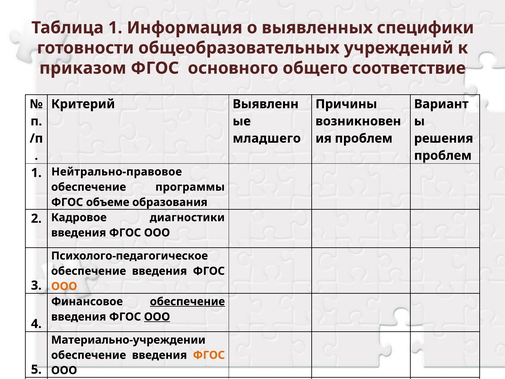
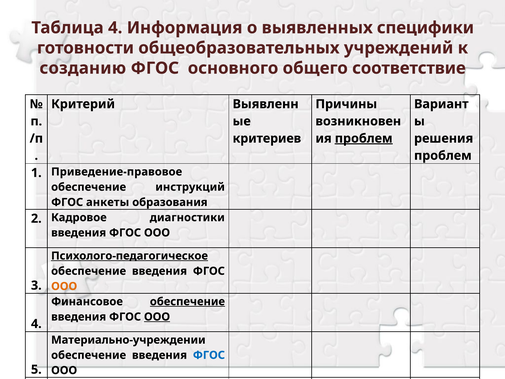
Таблица 1: 1 -> 4 (115, 28)
приказом: приказом -> созданию (83, 68)
младшего: младшего -> критериев (267, 138)
проблем underline: none -> present (364, 138)
Нейтрально-правовое: Нейтрально-правовое -> Приведение-правовое (117, 172)
программы: программы -> инструкций (190, 187)
объеме: объеме -> анкеты (108, 202)
Психолого-педагогическое underline: none -> present (130, 256)
ФГОС colour: orange -> blue (209, 355)
